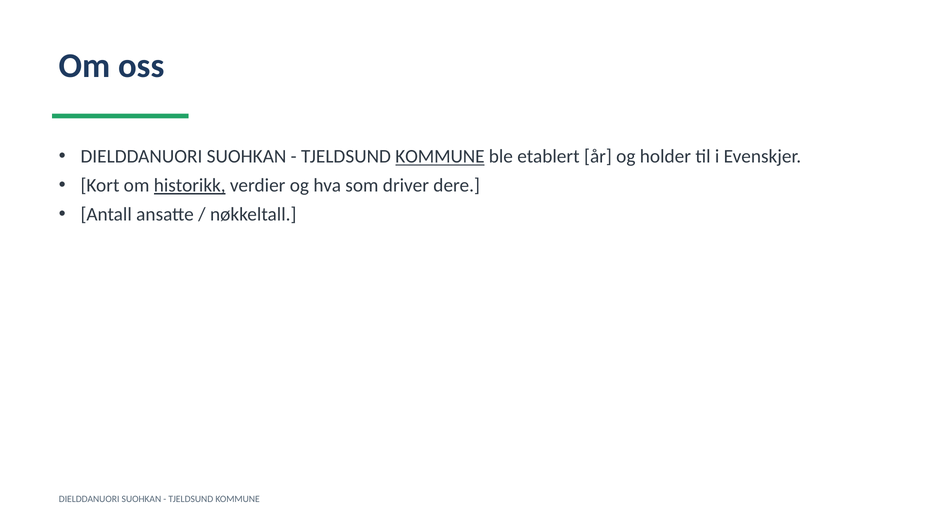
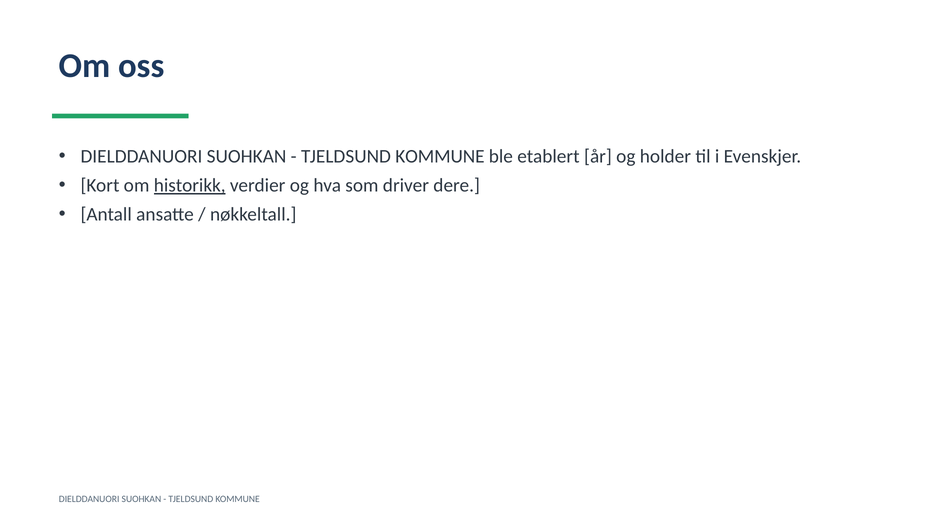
KOMMUNE underline: present -> none (440, 157)
